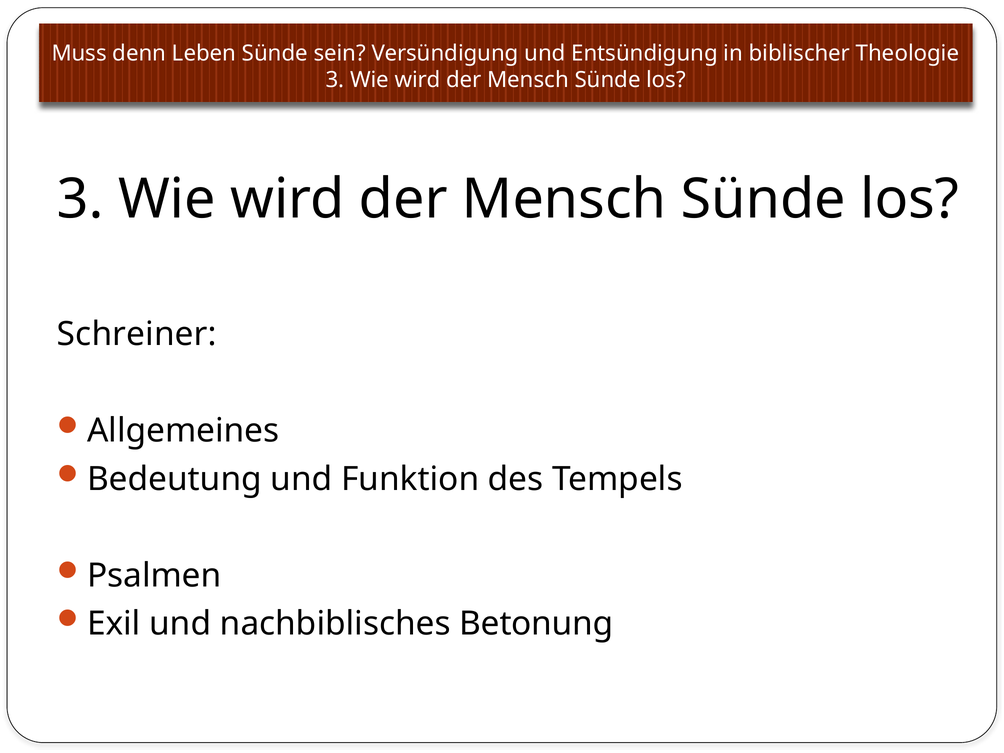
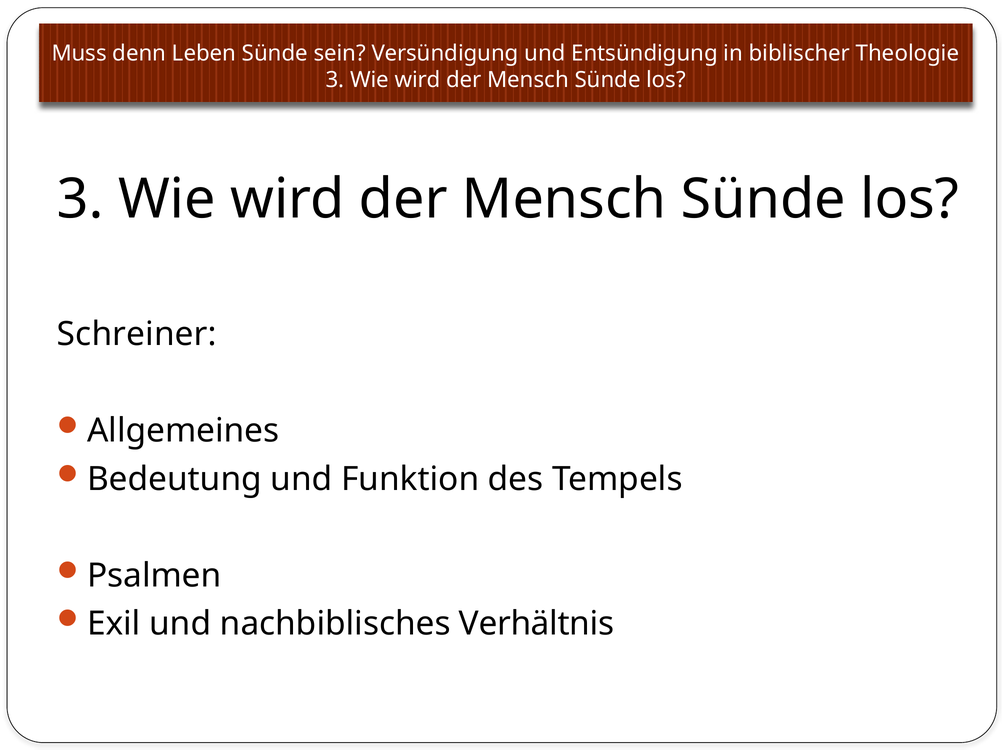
Betonung: Betonung -> Verhältnis (536, 624)
